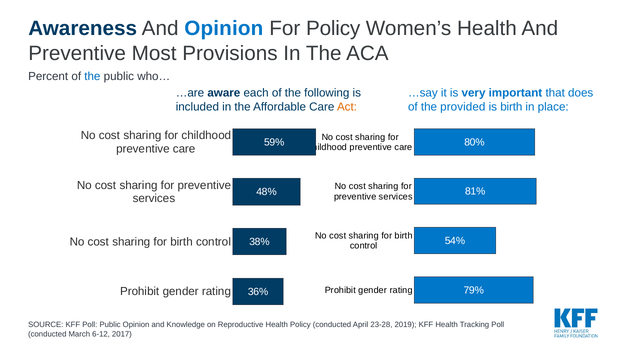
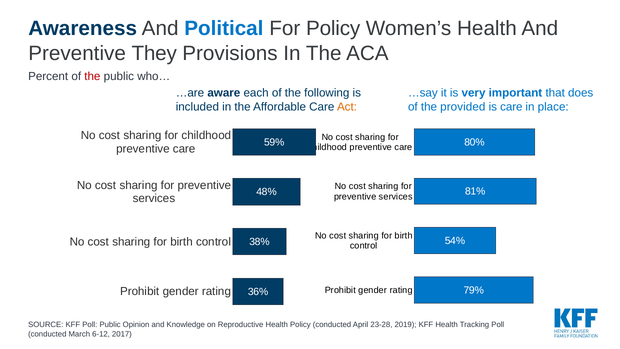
And Opinion: Opinion -> Political (224, 28)
Most: Most -> They (154, 53)
the colour: blue -> red (92, 76)
is birth: birth -> care (511, 107)
